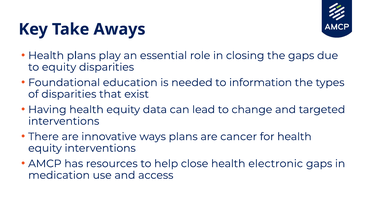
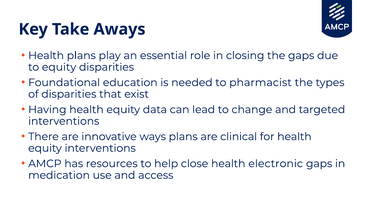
information: information -> pharmacist (260, 83)
cancer: cancer -> clinical (239, 137)
